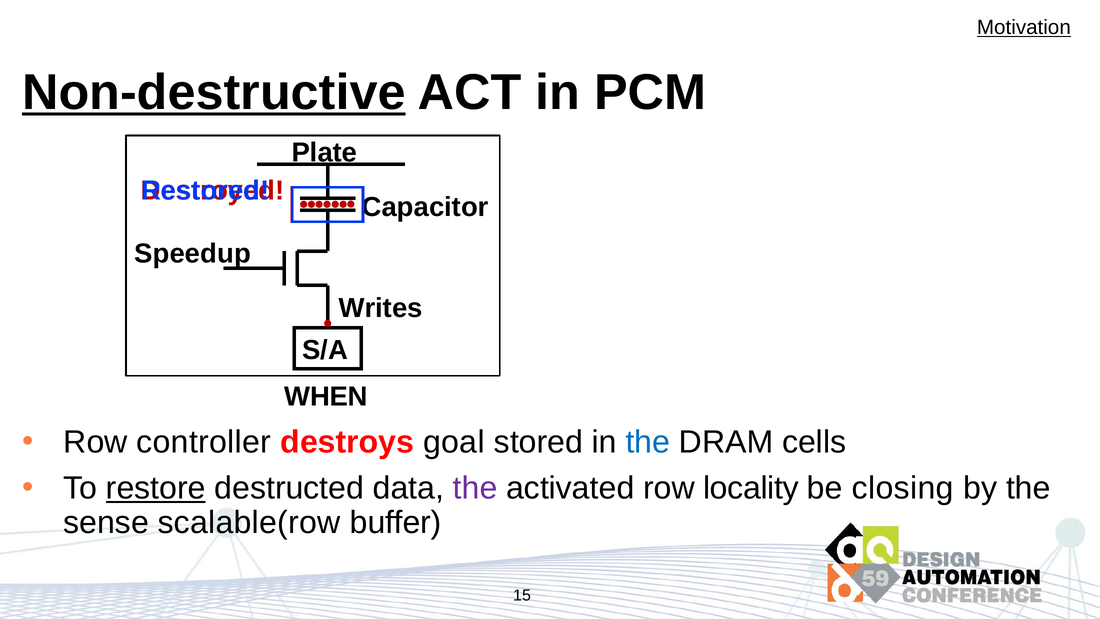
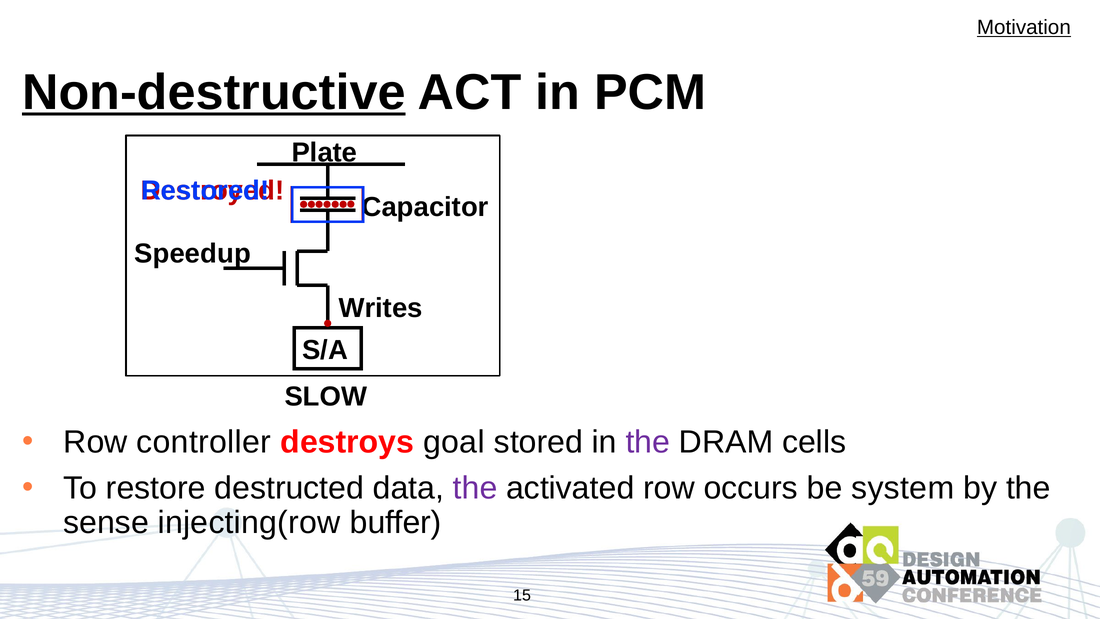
WHEN: WHEN -> SLOW (326, 397)
the colour: blue -> purple (648, 442)
restore underline: present -> none (156, 488)
locality: locality -> occurs (751, 488)
closing: closing -> system (903, 488)
scalable(row: scalable(row -> injecting(row (249, 523)
